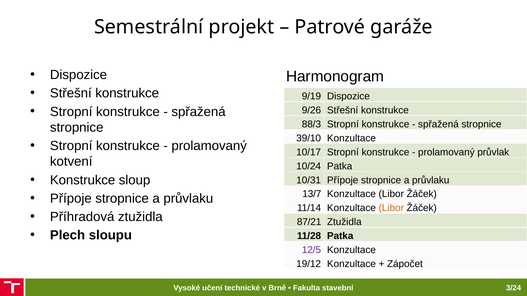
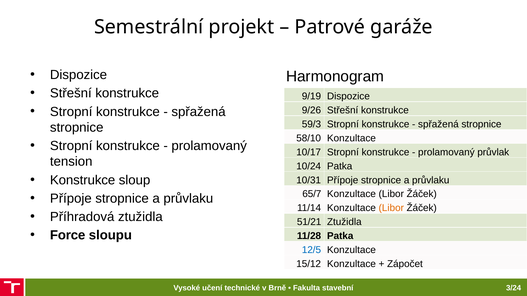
88/3: 88/3 -> 59/3 (311, 124)
39/10: 39/10 -> 58/10 (309, 138)
kotvení: kotvení -> tension (71, 162)
13/7: 13/7 -> 65/7 (312, 194)
87/21: 87/21 -> 51/21 (309, 222)
Plech: Plech -> Force (68, 236)
12/5 colour: purple -> blue (311, 250)
19/12: 19/12 -> 15/12 (309, 264)
